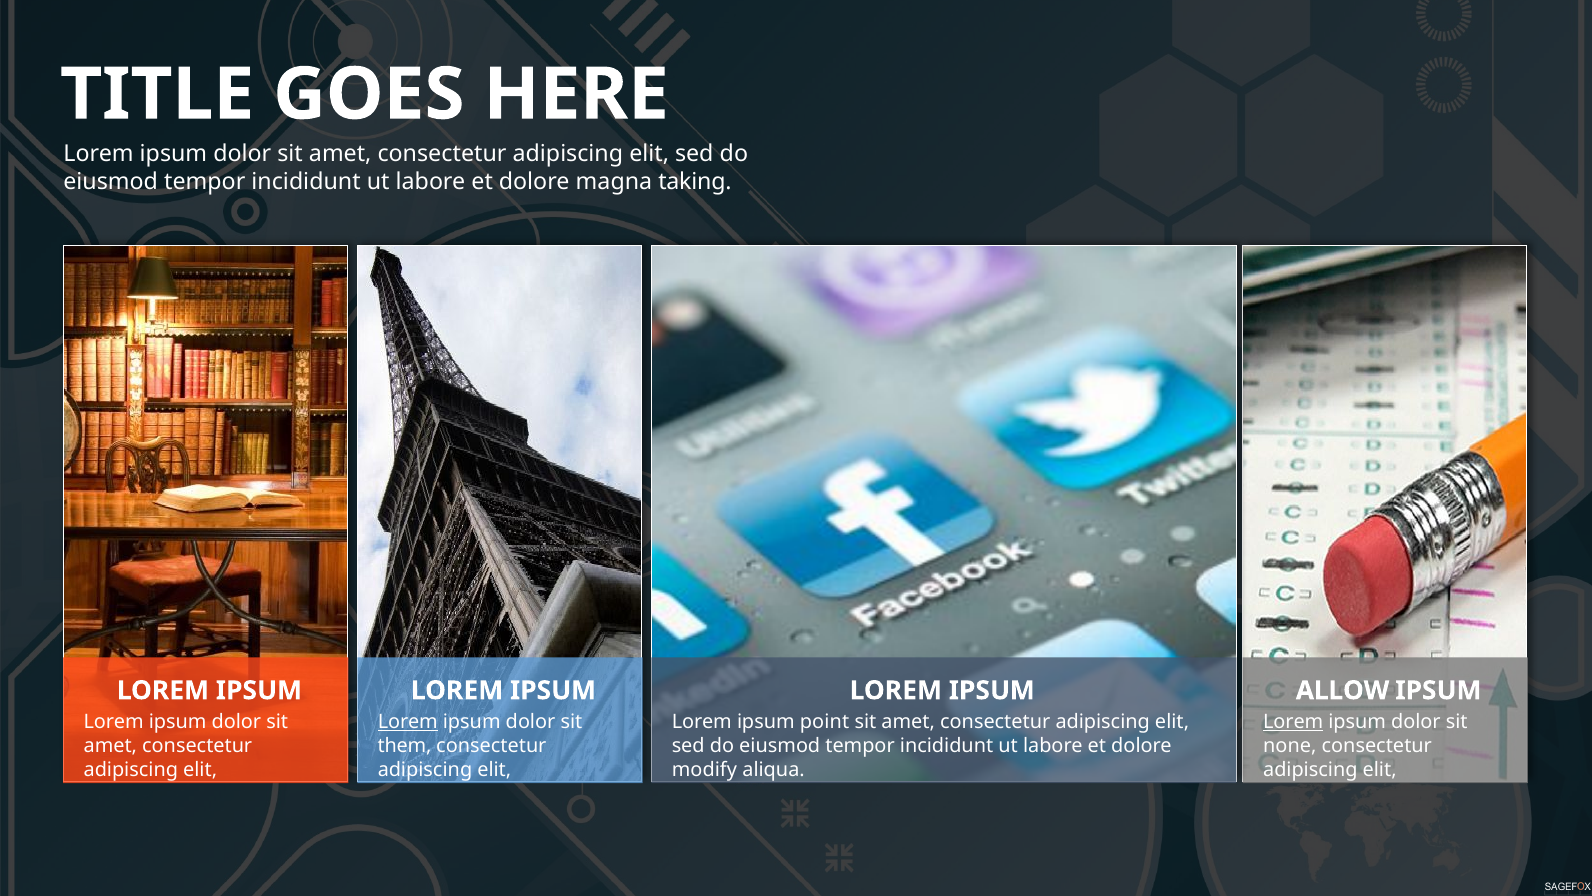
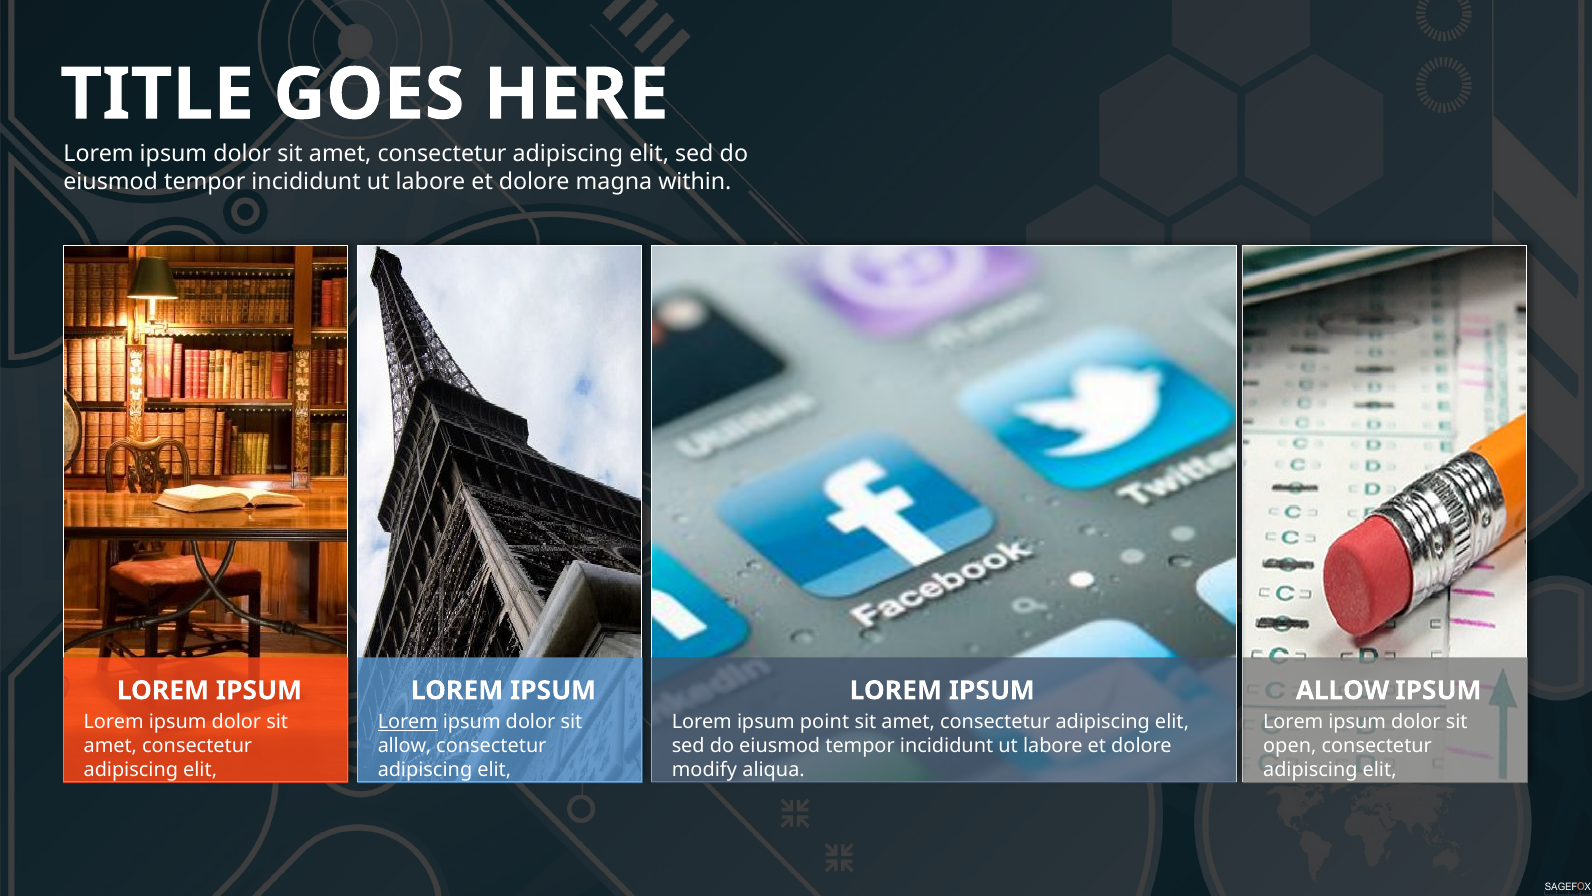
taking: taking -> within (695, 181)
Lorem underline: present -> none (1293, 722)
them: them -> allow (405, 745)
none: none -> open (1290, 745)
